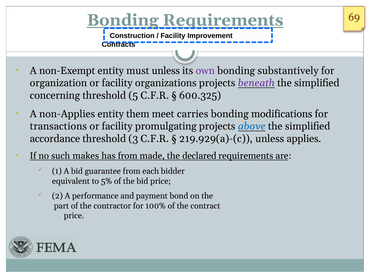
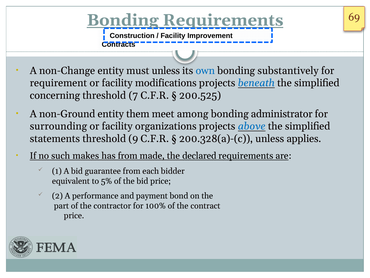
non-Exempt: non-Exempt -> non-Change (67, 71)
own colour: purple -> blue (205, 71)
organization: organization -> requirement (58, 83)
organizations: organizations -> modifications (166, 83)
beneath colour: purple -> blue (256, 83)
5: 5 -> 7 (133, 95)
600.325: 600.325 -> 200.525 (200, 95)
non-Applies: non-Applies -> non-Ground (67, 114)
carries: carries -> among (193, 114)
modifications: modifications -> administrator (282, 114)
transactions: transactions -> surrounding (58, 126)
promulgating: promulgating -> organizations (166, 126)
accordance: accordance -> statements (55, 138)
3: 3 -> 9 (133, 138)
219.929(a)-(c: 219.929(a)-(c -> 200.328(a)-(c (216, 138)
